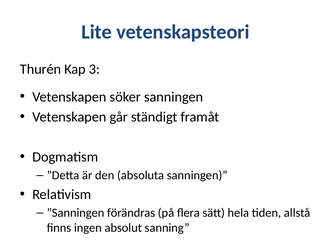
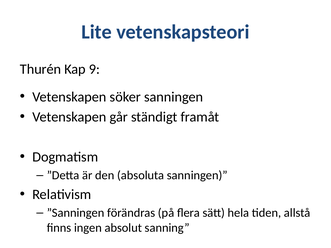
3: 3 -> 9 (94, 69)
